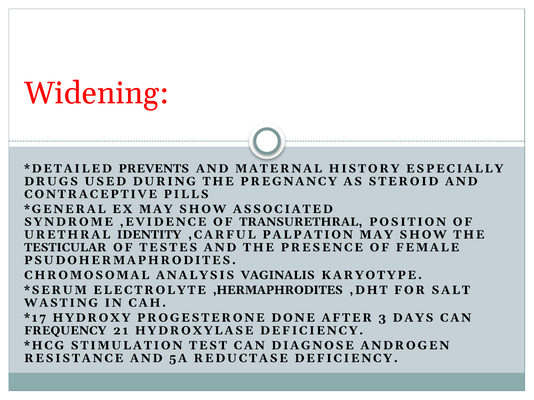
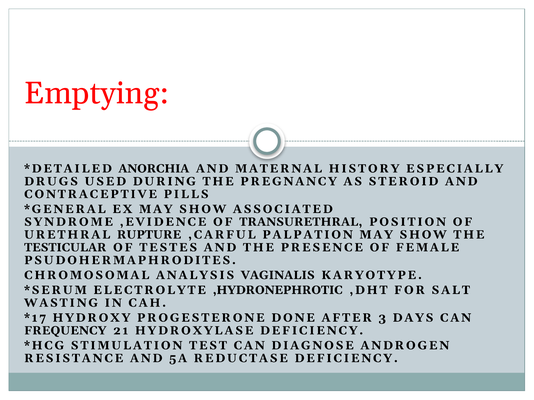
Widening: Widening -> Emptying (97, 93)
PREVENTS: PREVENTS -> ANORCHIA (154, 169)
IDENTITY: IDENTITY -> RUPTURE (149, 235)
,HERMAPHRODITES: ,HERMAPHRODITES -> ,HYDRONEPHROTIC (278, 290)
